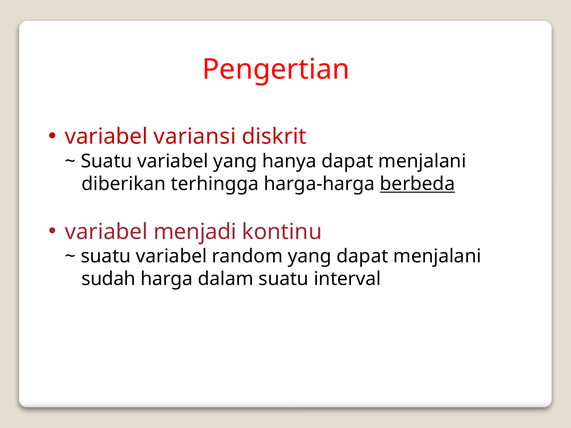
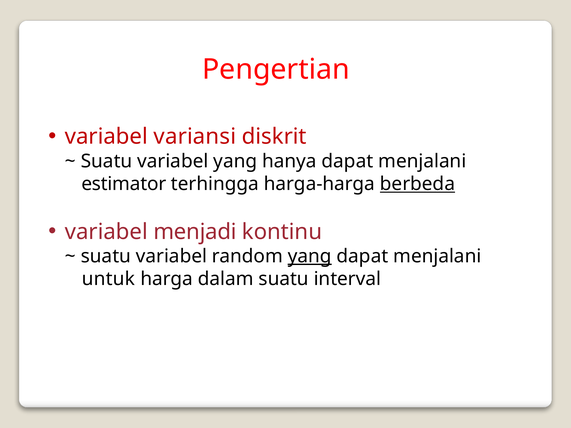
diberikan: diberikan -> estimator (124, 184)
yang underline: none -> present (310, 256)
sudah: sudah -> untuk (108, 279)
